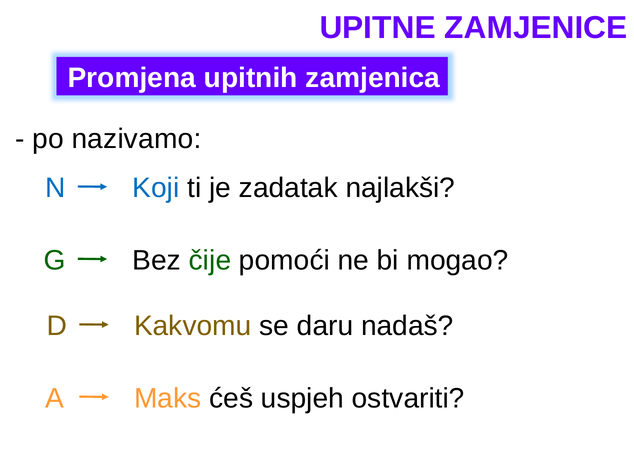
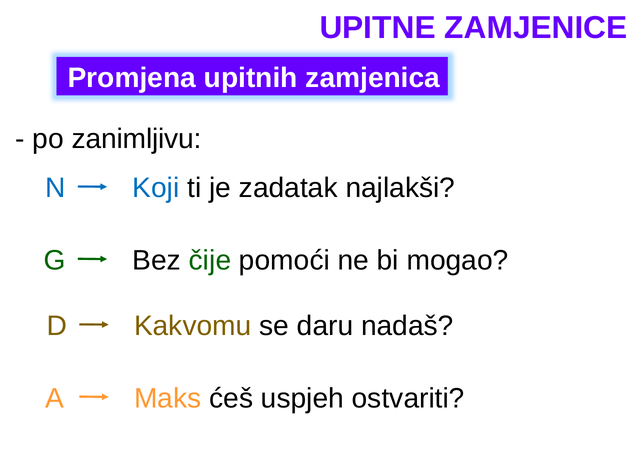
nazivamo: nazivamo -> zanimljivu (137, 139)
